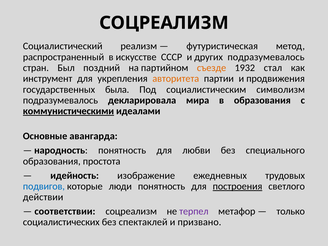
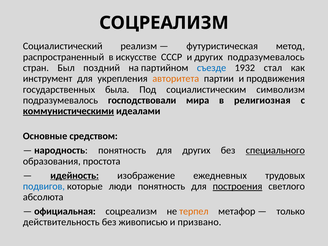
съезде colour: orange -> blue (211, 68)
декларировала: декларировала -> господствовали (142, 100)
в образования: образования -> религиозная (262, 100)
авангарда: авангарда -> средством (94, 136)
для любви: любви -> других (196, 150)
специального underline: none -> present (275, 150)
идейность underline: none -> present (75, 175)
действии: действии -> абсолюта (43, 197)
соответствии: соответствии -> официальная (65, 211)
терпел colour: purple -> orange (194, 211)
социалистических: социалистических -> действительность (61, 222)
спектаклей: спектаклей -> живописью (143, 222)
